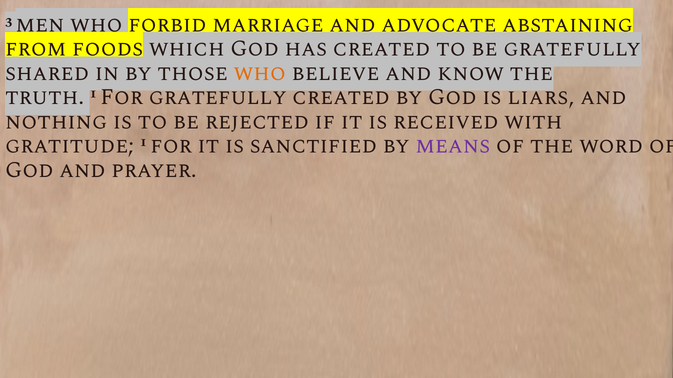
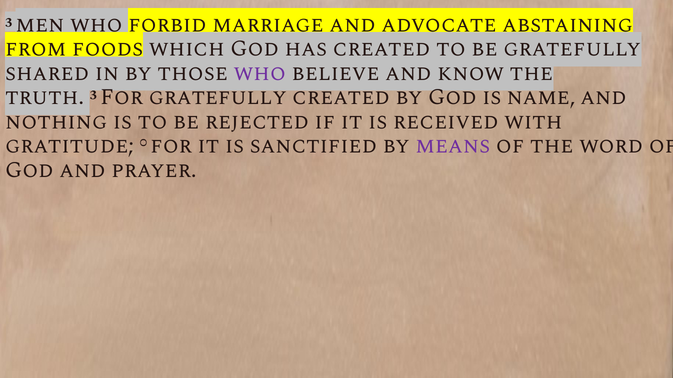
who colour: orange -> purple (260, 73)
truth 1: 1 -> 3 (93, 94)
liars: liars -> name (541, 97)
gratitude 1: 1 -> 0 (143, 142)
